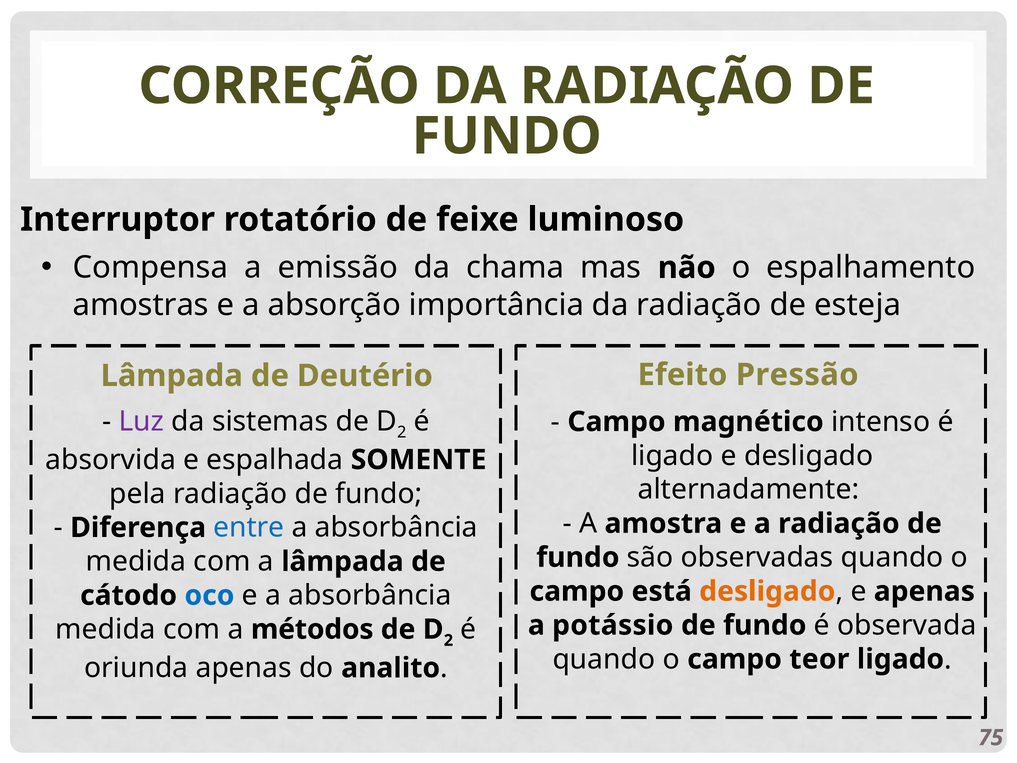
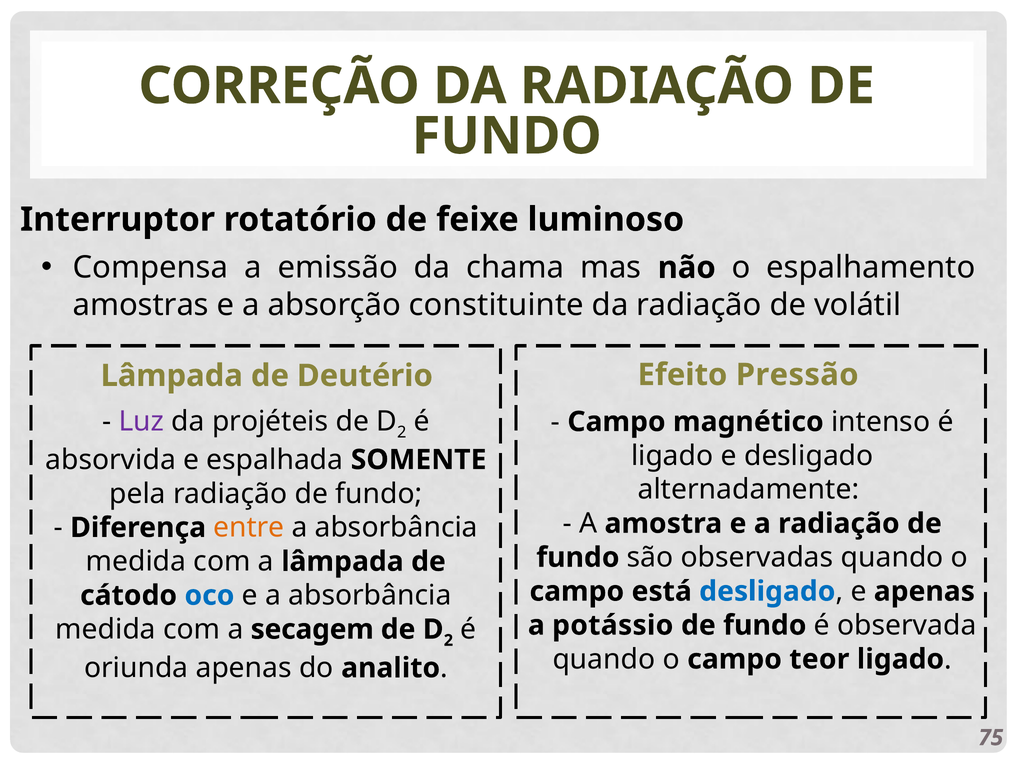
importância: importância -> constituinte (496, 305)
esteja: esteja -> volátil (858, 305)
sistemas: sistemas -> projéteis (270, 421)
entre colour: blue -> orange (249, 527)
desligado colour: orange -> blue (767, 591)
métodos: métodos -> secagem (312, 629)
